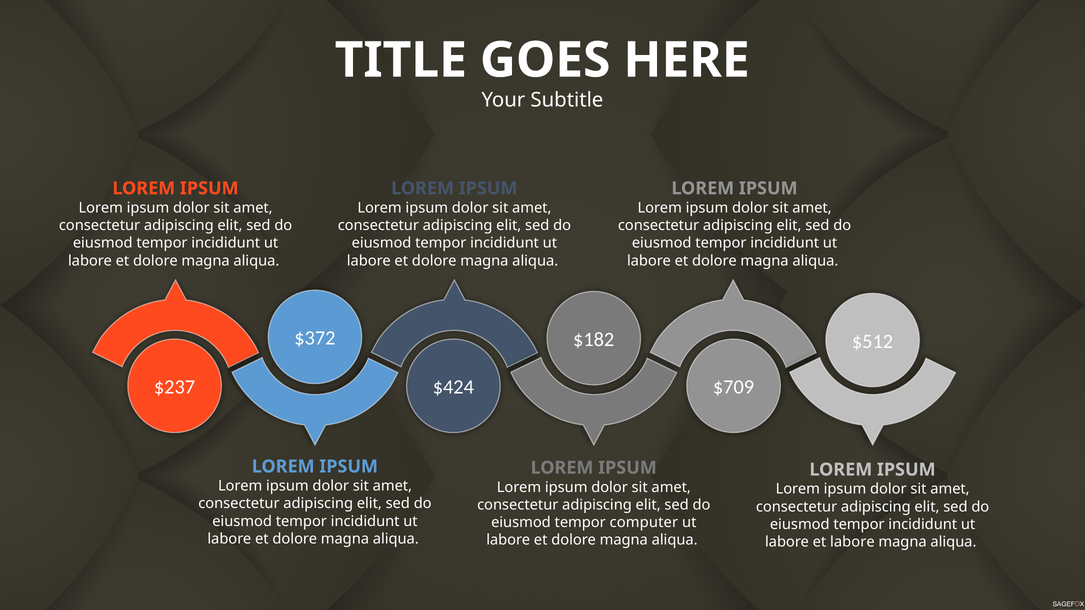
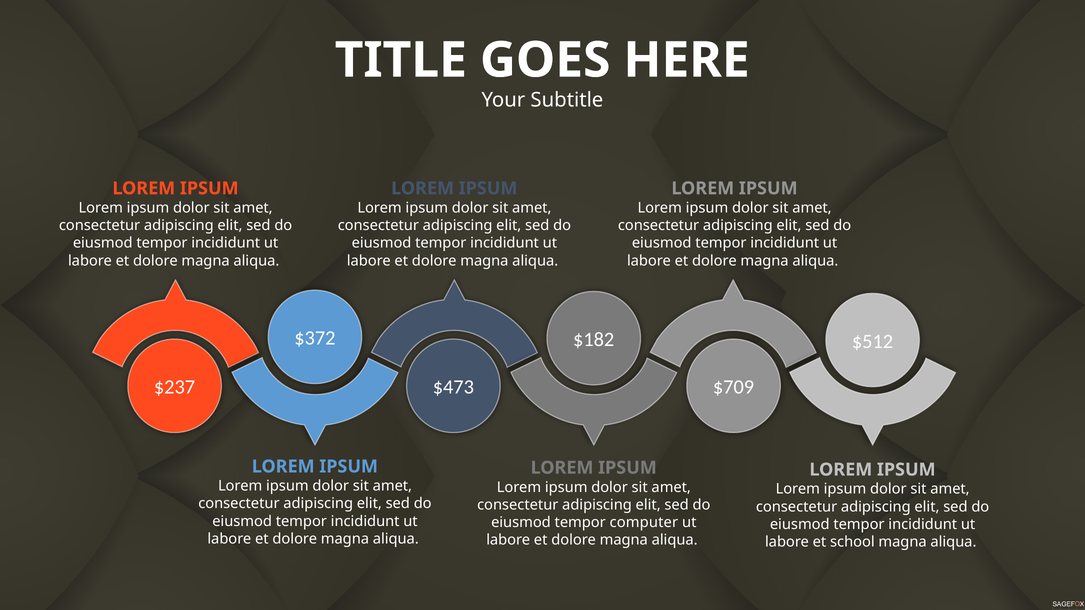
$424: $424 -> $473 (453, 387)
et labore: labore -> school (852, 542)
